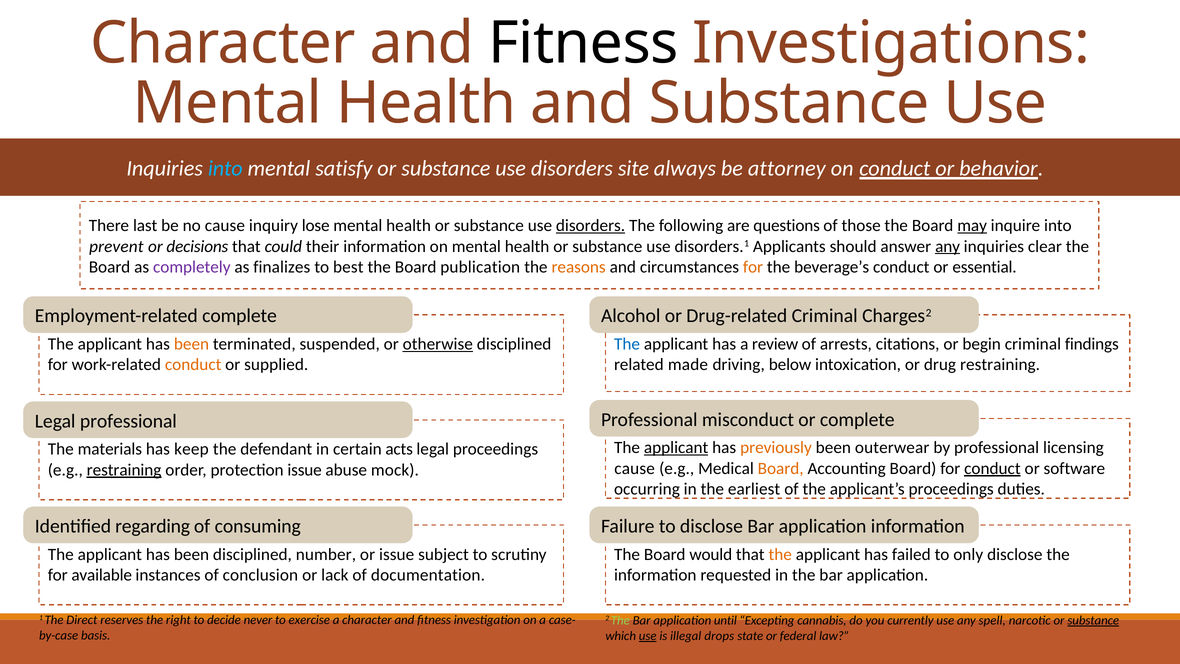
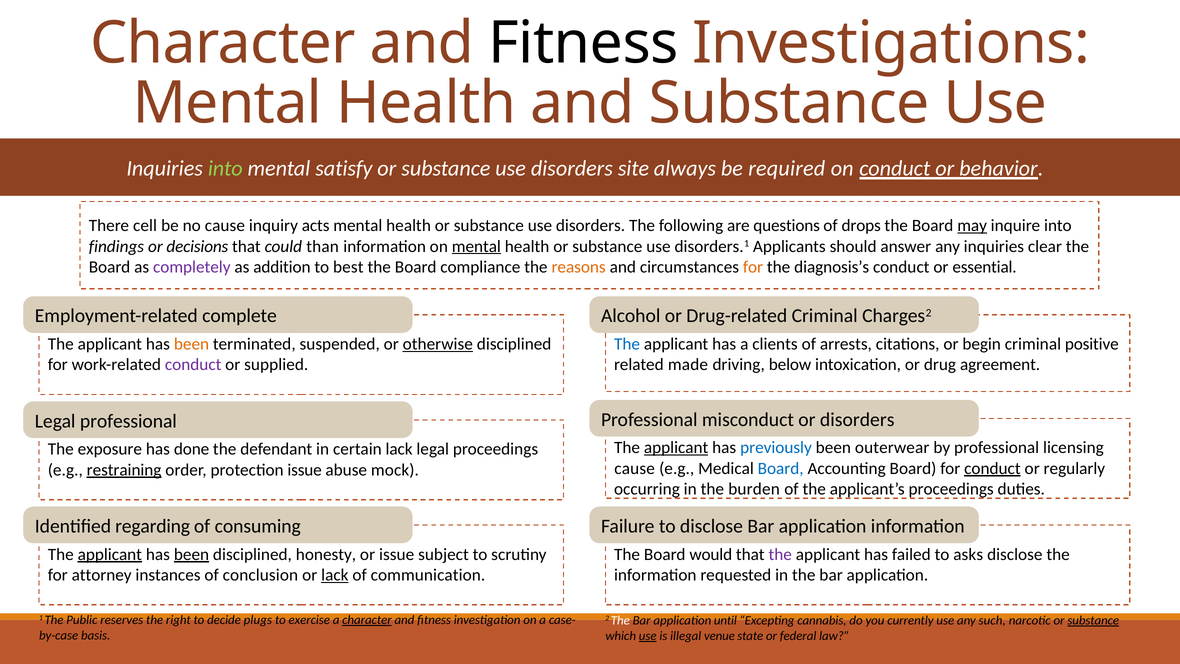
into colour: light blue -> light green (225, 169)
attorney: attorney -> required (787, 169)
last: last -> cell (145, 226)
lose: lose -> acts (316, 226)
disorders underline: present -> none (591, 226)
those: those -> drops (861, 226)
prevent: prevent -> findings (116, 246)
their: their -> than (323, 246)
mental underline: none -> present (476, 246)
any underline: present -> none (948, 246)
finalizes: finalizes -> addition (282, 267)
publication: publication -> compliance (480, 267)
beverage’s: beverage’s -> diagnosis’s (832, 267)
review: review -> clients (775, 344)
findings: findings -> positive (1092, 344)
conduct colour: orange -> purple (193, 365)
drug restraining: restraining -> agreement (1000, 365)
or complete: complete -> disorders (857, 419)
previously colour: orange -> blue (776, 448)
materials: materials -> exposure (110, 449)
keep: keep -> done (192, 449)
certain acts: acts -> lack (399, 449)
Board colour: orange -> blue (781, 468)
software: software -> regularly (1074, 468)
earliest: earliest -> burden (754, 489)
applicant underline: none -> present (110, 554)
been underline: none -> present (192, 554)
number: number -> honesty (326, 554)
the colour: orange -> purple (780, 554)
only: only -> asks (968, 554)
available: available -> attorney (102, 575)
lack underline: none -> present (335, 575)
documentation: documentation -> communication (428, 575)
Direct: Direct -> Public (82, 620)
never: never -> plugs (258, 620)
character underline: none -> present (367, 620)
The colour: light green -> white (620, 620)
spell: spell -> such (992, 620)
drops: drops -> venue (719, 636)
